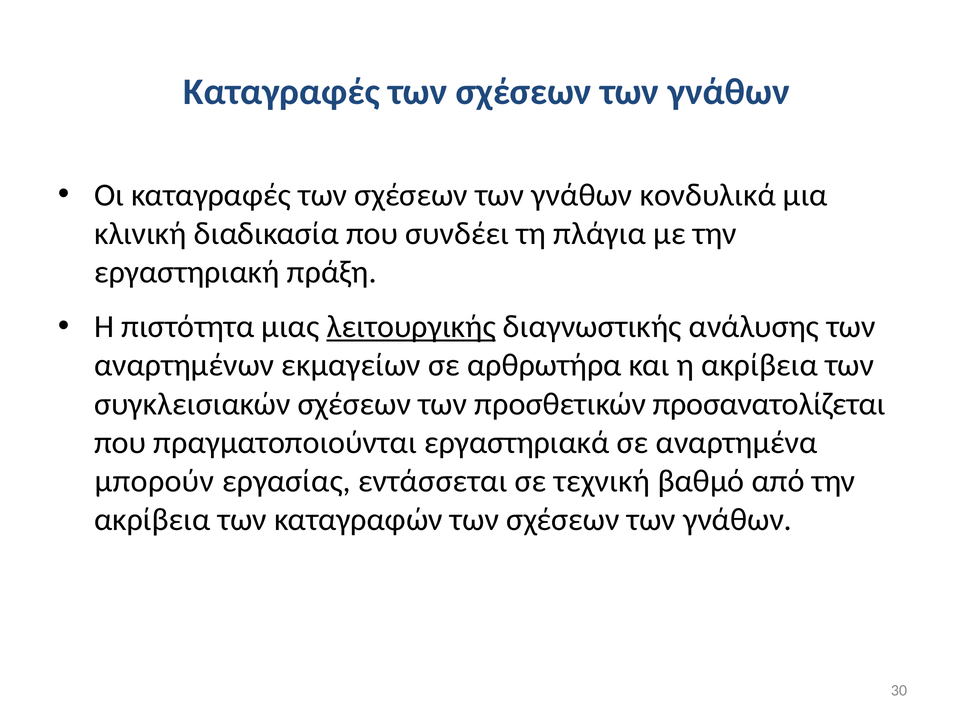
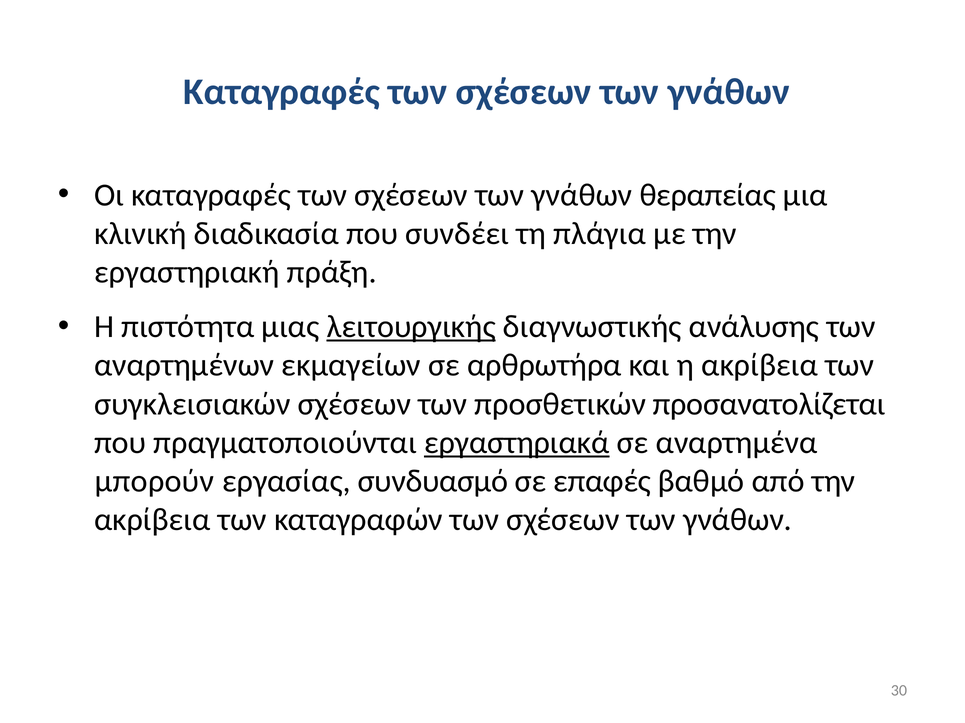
κονδυλικά: κονδυλικά -> θεραπείας (708, 195)
εργαστηριακά underline: none -> present (517, 443)
εντάσσεται: εντάσσεται -> συνδυασμό (433, 482)
τεχνική: τεχνική -> επαφές (602, 482)
